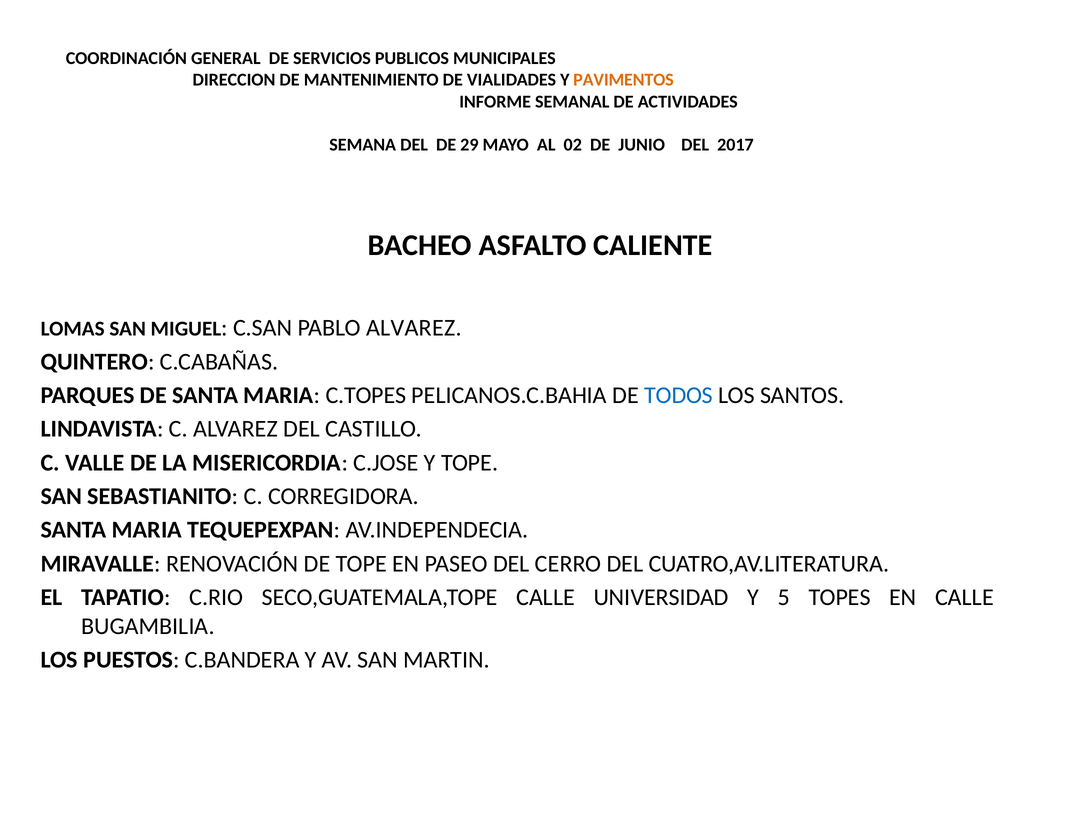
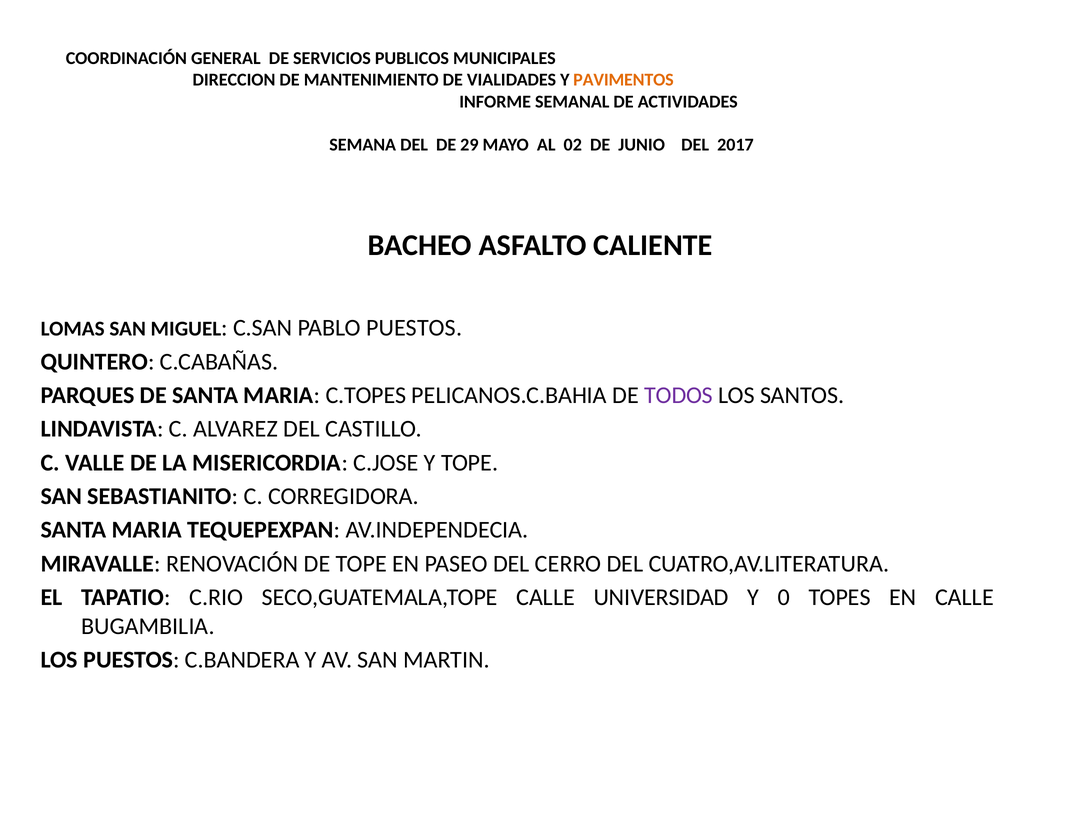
PABLO ALVAREZ: ALVAREZ -> PUESTOS (414, 328)
TODOS colour: blue -> purple (679, 395)
5: 5 -> 0 (784, 597)
